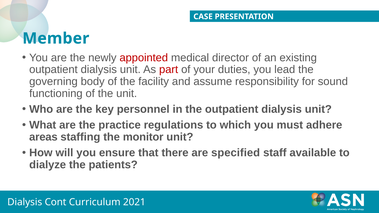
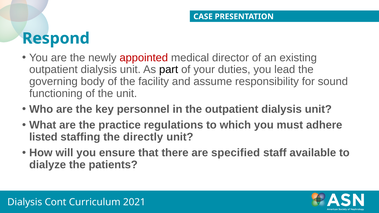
Member: Member -> Respond (56, 38)
part colour: red -> black (169, 70)
areas: areas -> listed (43, 137)
monitor: monitor -> directly (143, 137)
